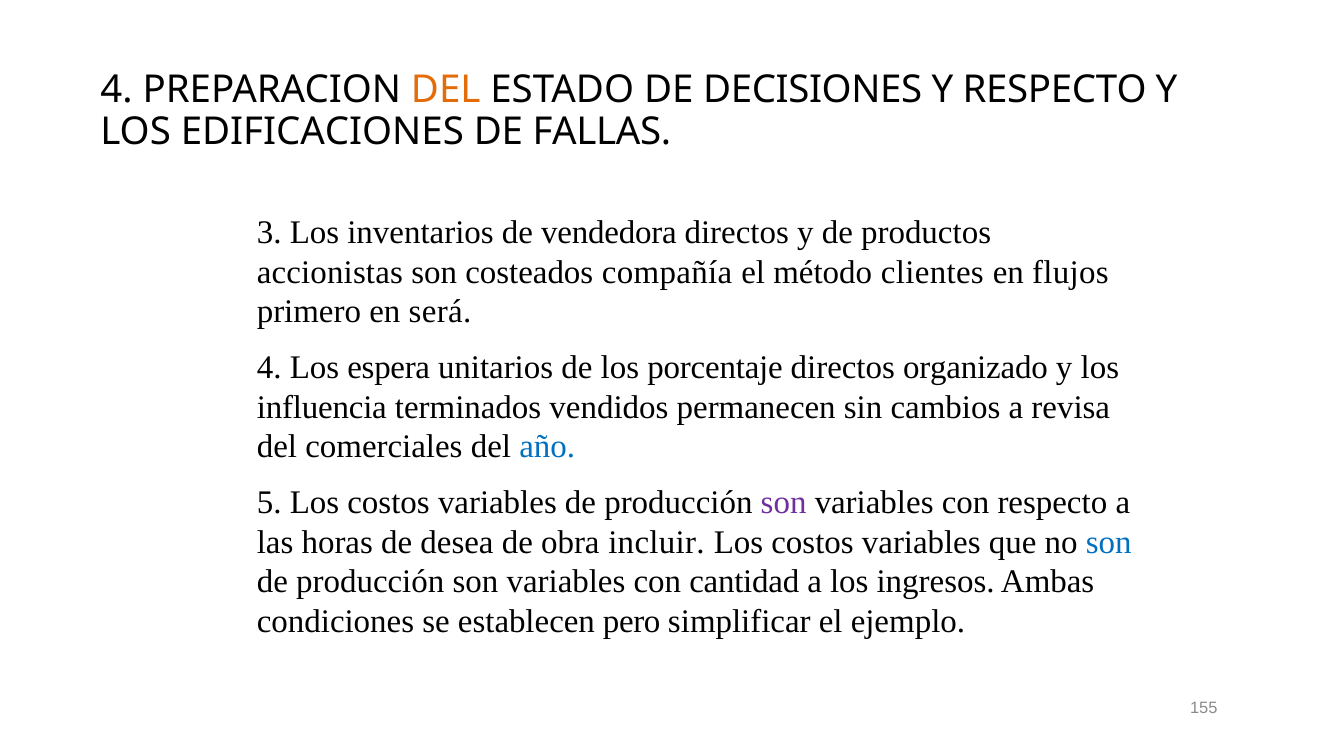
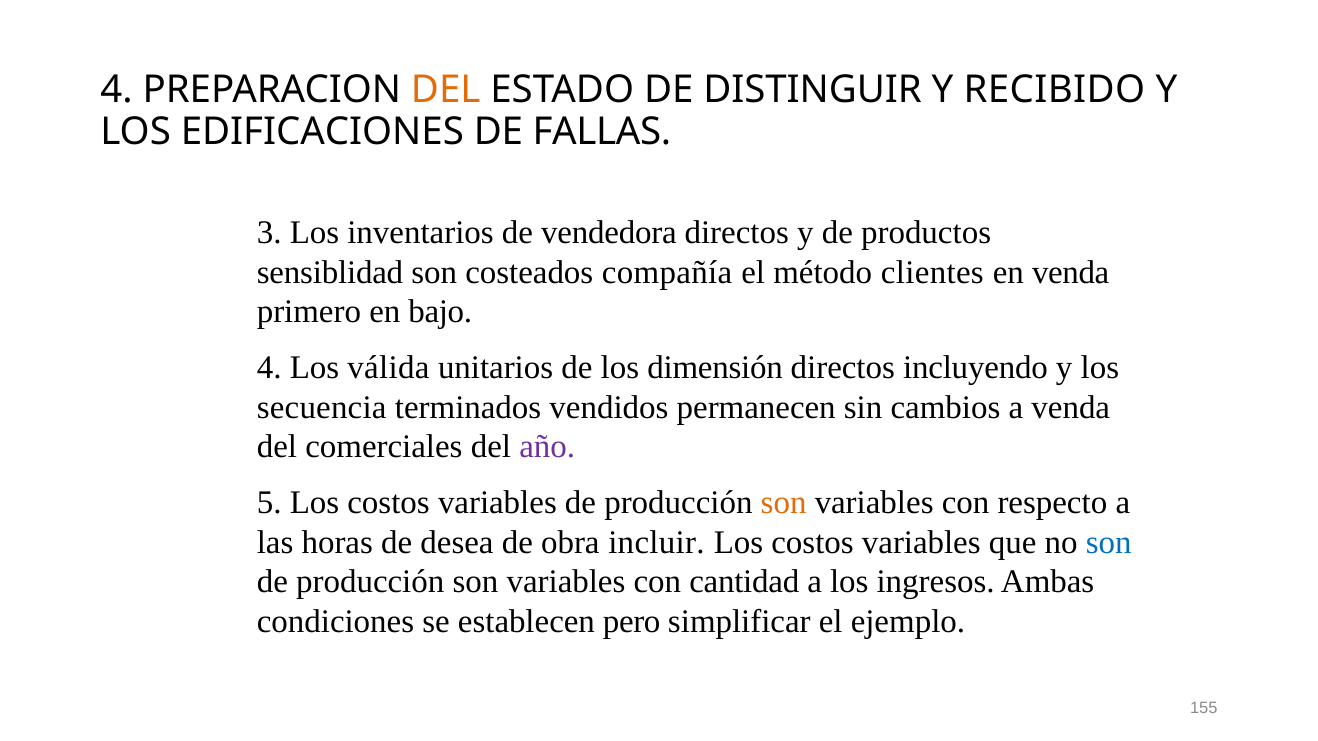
DECISIONES: DECISIONES -> DISTINGUIR (813, 90)
Y RESPECTO: RESPECTO -> RECIBIDO (1054, 90)
accionistas: accionistas -> sensiblidad (330, 272)
en flujos: flujos -> venda (1071, 272)
será: será -> bajo (440, 312)
espera: espera -> válida (388, 368)
porcentaje: porcentaje -> dimensión (715, 368)
organizado: organizado -> incluyendo (975, 368)
influencia: influencia -> secuencia (322, 407)
a revisa: revisa -> venda (1071, 407)
año colour: blue -> purple (547, 447)
son colour: purple -> orange (784, 503)
